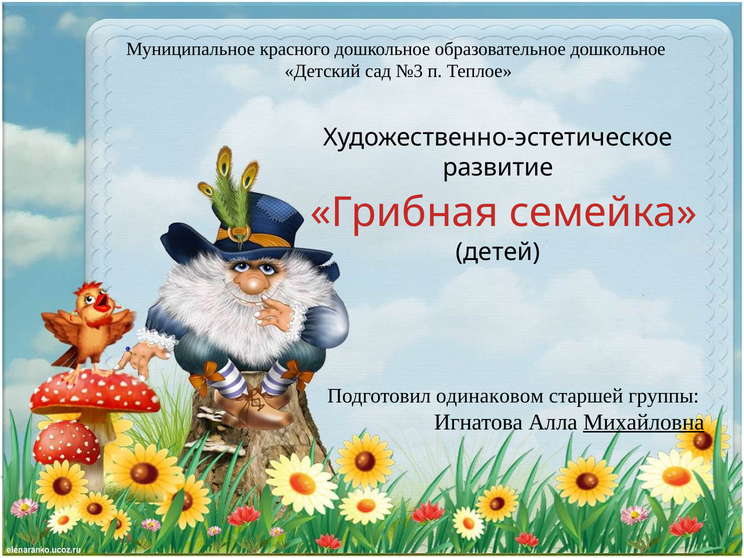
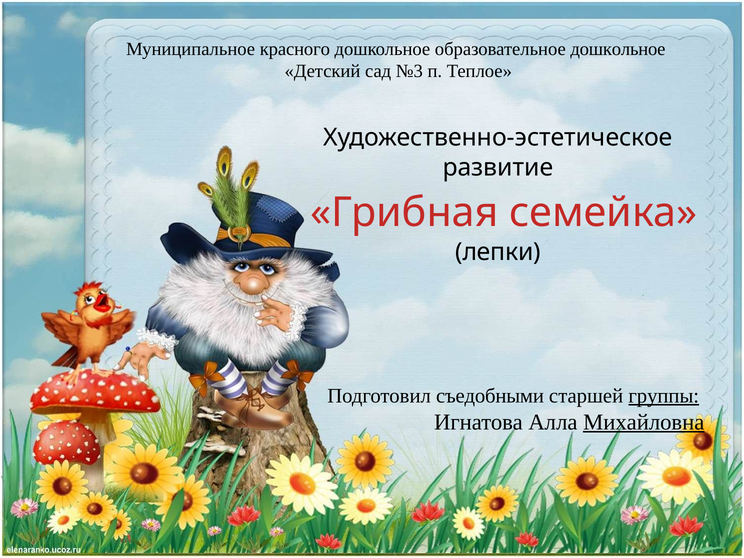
детей: детей -> лепки (498, 252)
одинаковом: одинаковом -> съедобными (490, 396)
группы underline: none -> present (664, 396)
